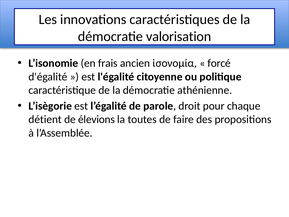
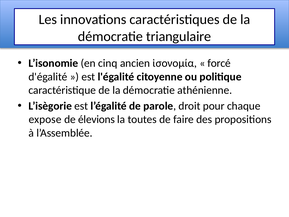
valorisation: valorisation -> triangulaire (179, 36)
frais: frais -> cinq (108, 63)
détient: détient -> expose (45, 119)
